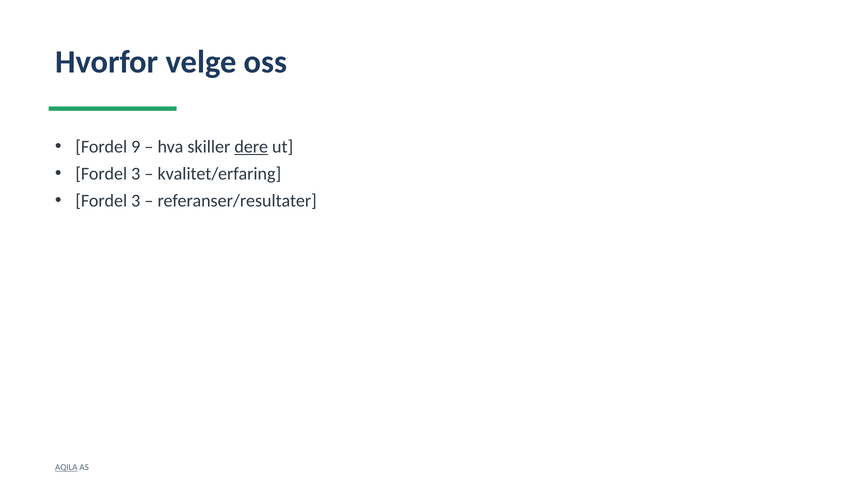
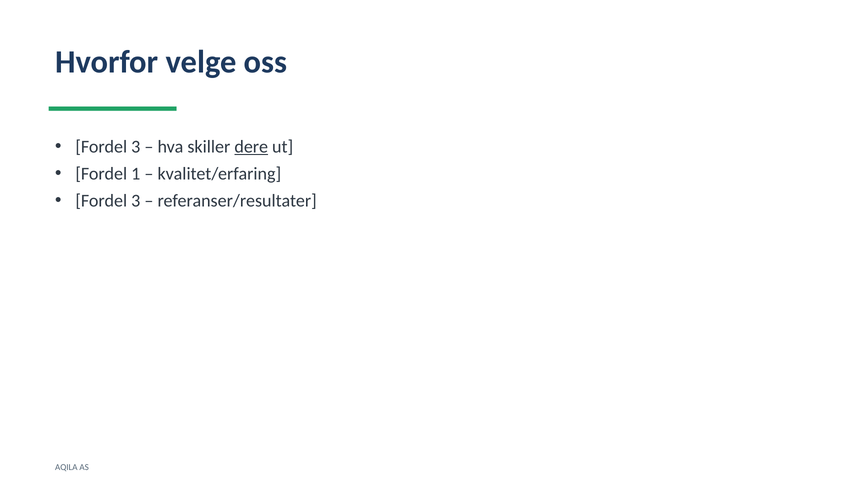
9: 9 -> 3 (136, 147)
3: 3 -> 1 (136, 174)
AQILA underline: present -> none (66, 467)
